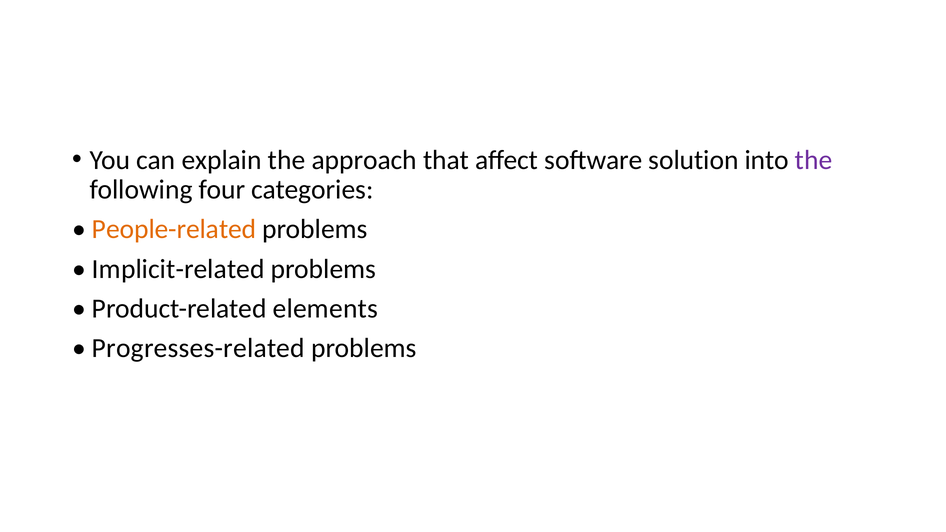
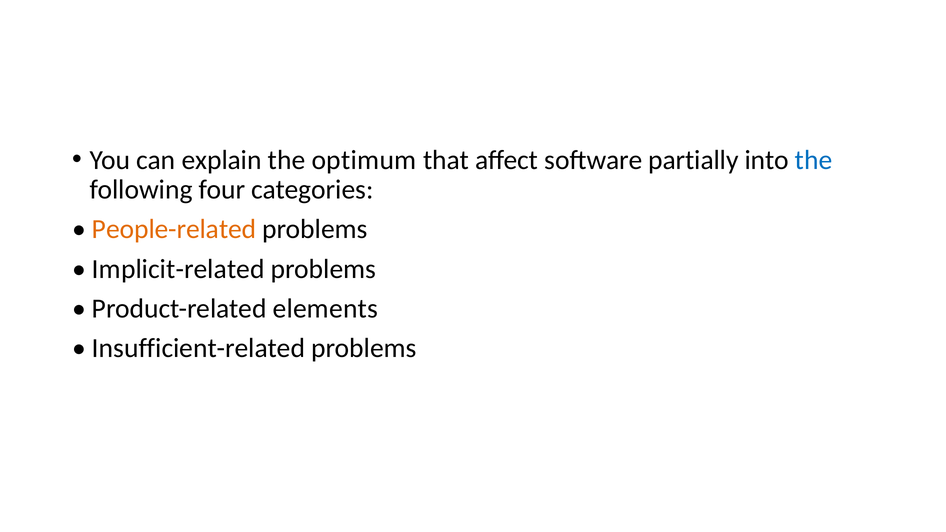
approach: approach -> optimum (364, 160)
solution: solution -> partially (693, 160)
the colour: purple -> blue (814, 160)
Progresses-related: Progresses-related -> Insufficient-related (199, 348)
